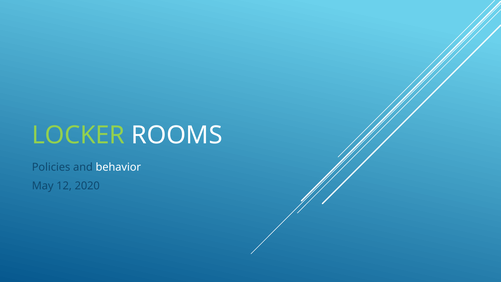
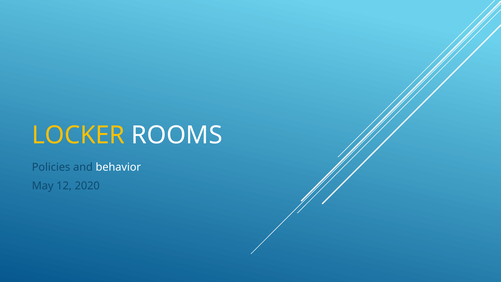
LOCKER colour: light green -> yellow (78, 135)
